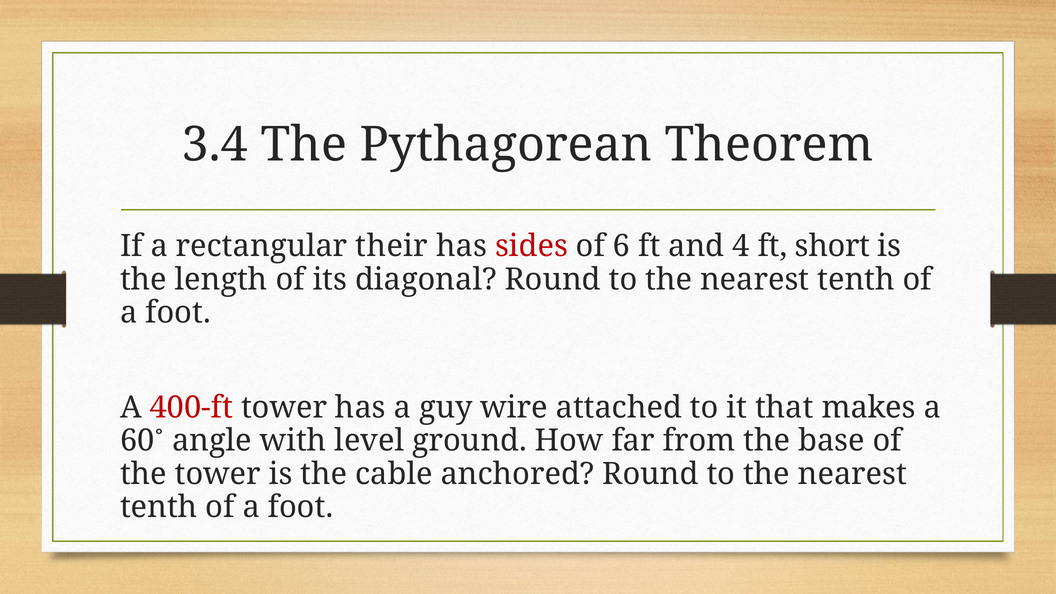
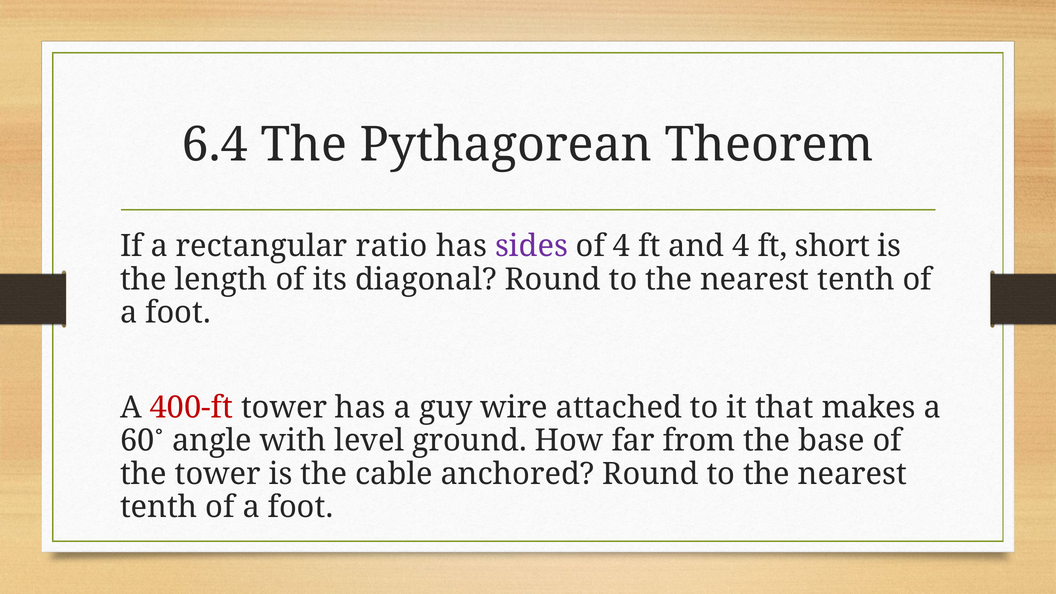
3.4: 3.4 -> 6.4 (215, 145)
their: their -> ratio (392, 246)
sides colour: red -> purple (532, 246)
of 6: 6 -> 4 (622, 246)
